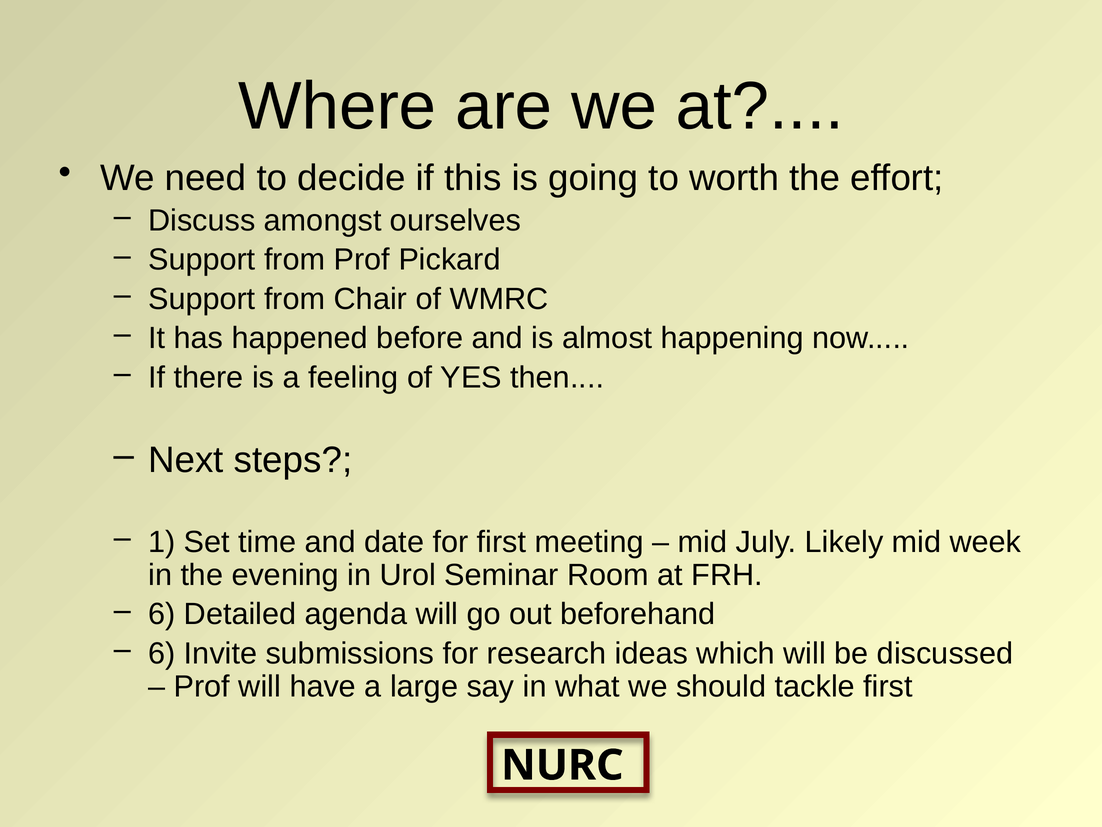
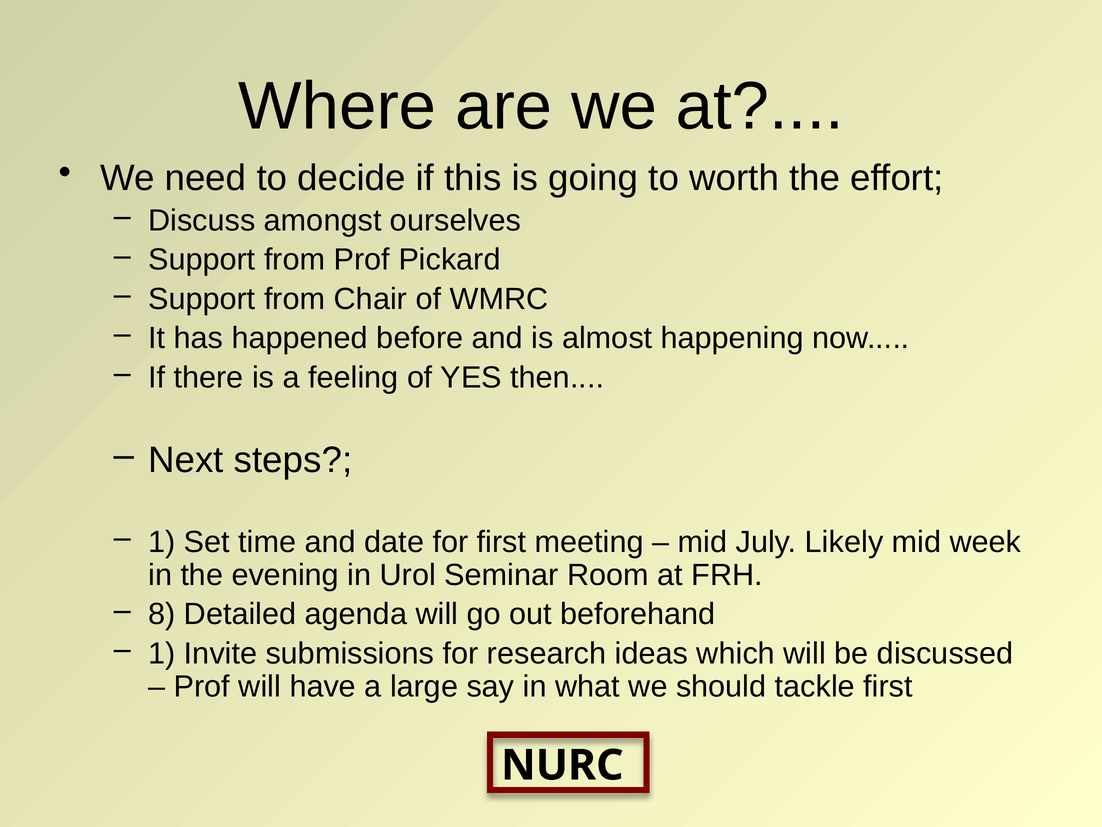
6: 6 -> 8 (162, 614)
6: 6 -> 1 (162, 653)
